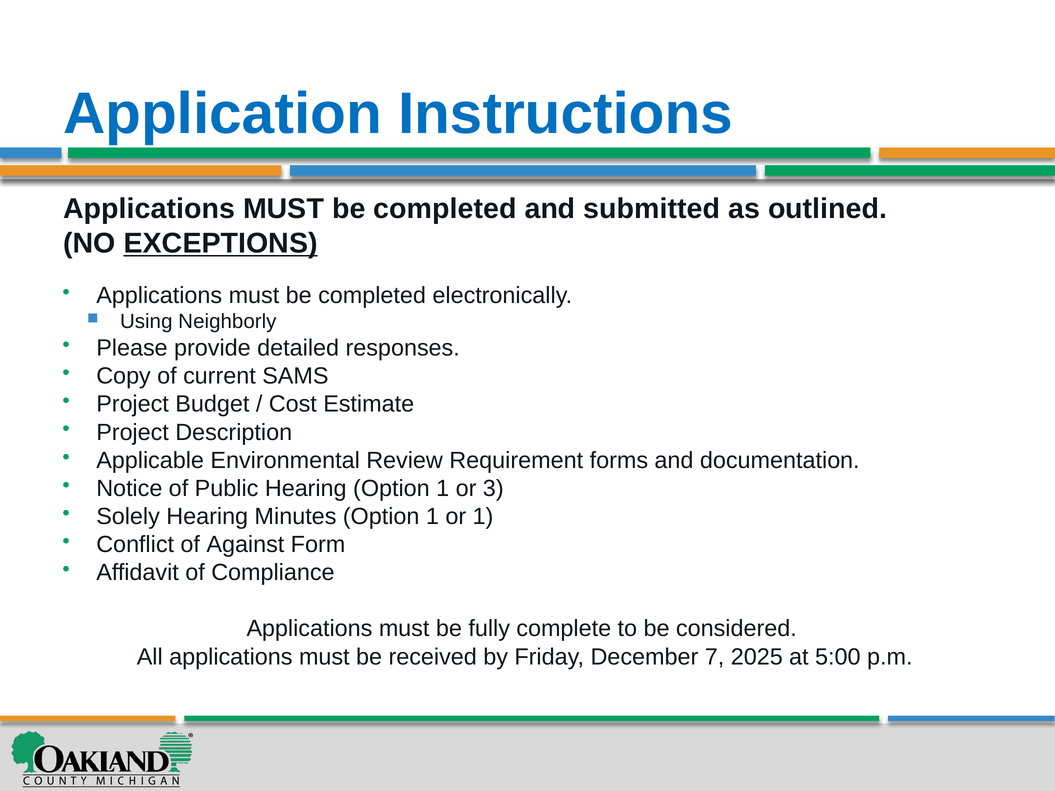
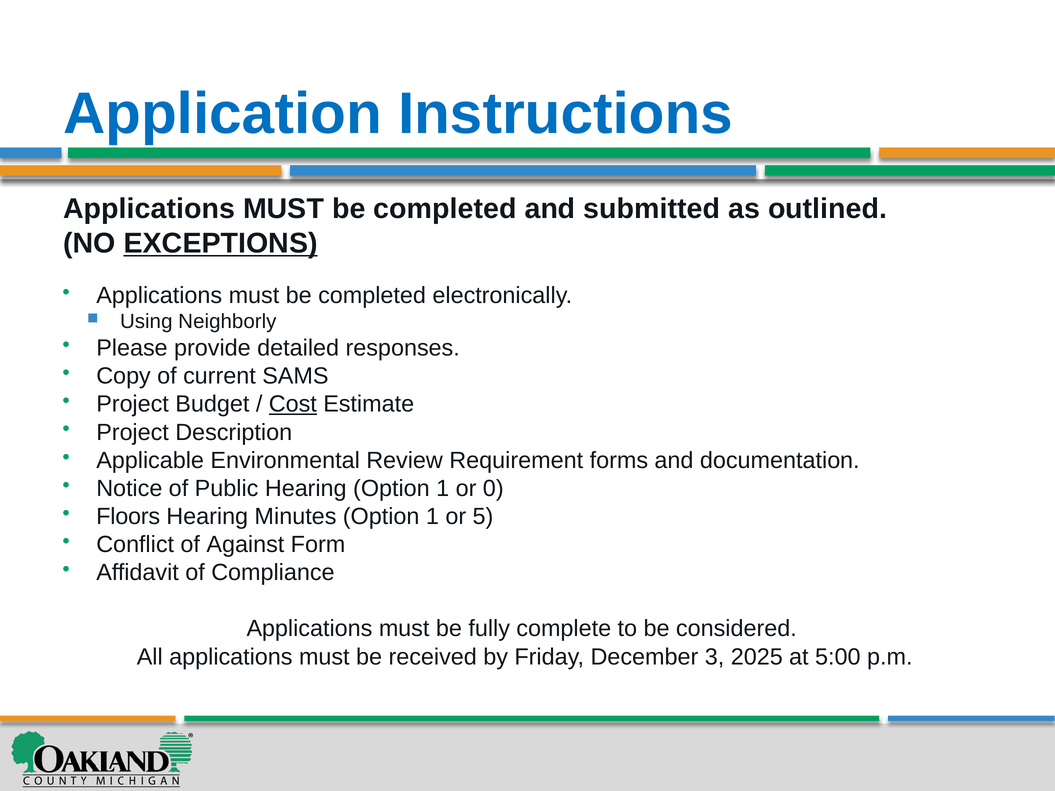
Cost underline: none -> present (293, 404)
3: 3 -> 0 (493, 489)
Solely: Solely -> Floors (128, 517)
or 1: 1 -> 5 (483, 517)
7: 7 -> 3 (715, 657)
